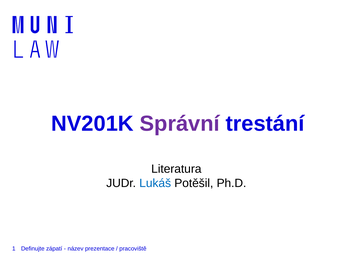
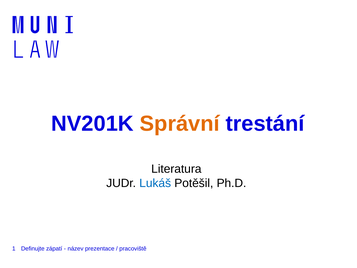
Správní colour: purple -> orange (180, 123)
